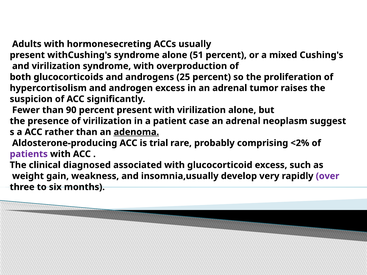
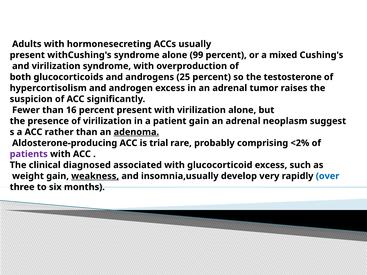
51: 51 -> 99 (196, 55)
proliferation: proliferation -> testosterone (293, 77)
90: 90 -> 16 (71, 110)
patient case: case -> gain (199, 121)
weakness underline: none -> present (95, 176)
over colour: purple -> blue (328, 176)
